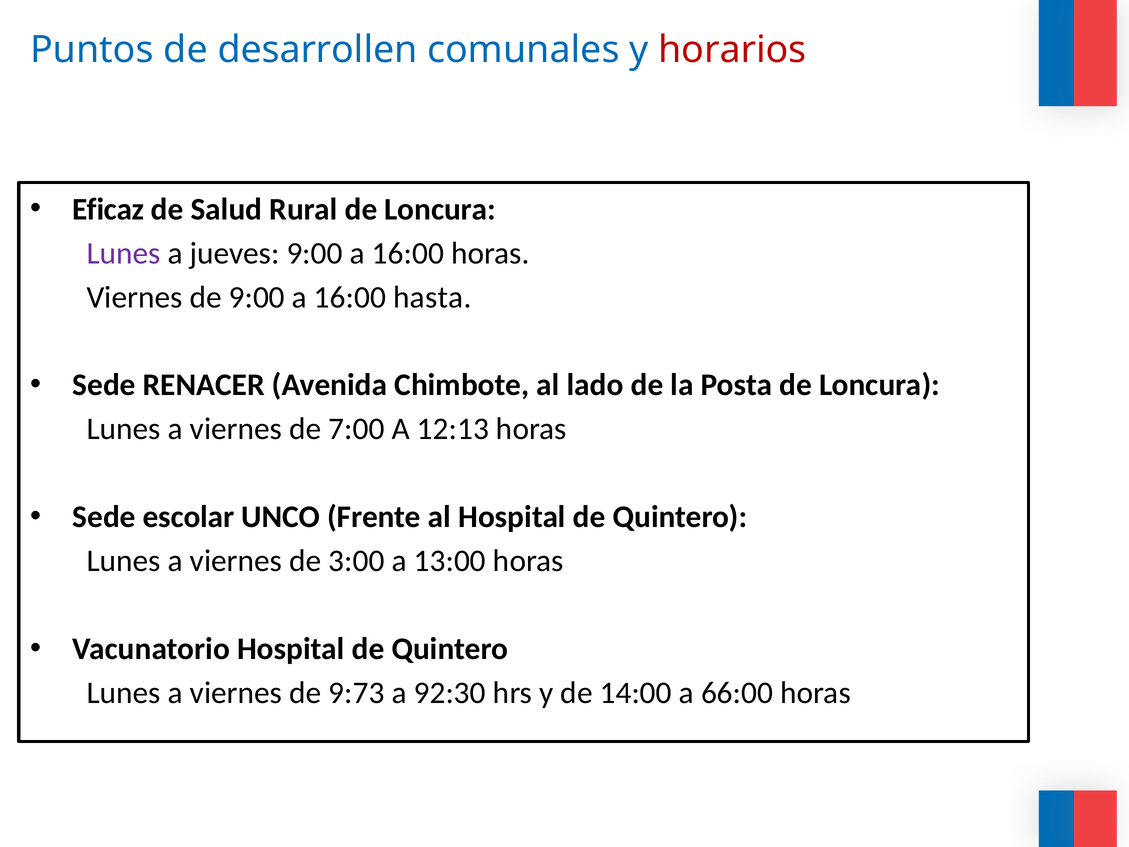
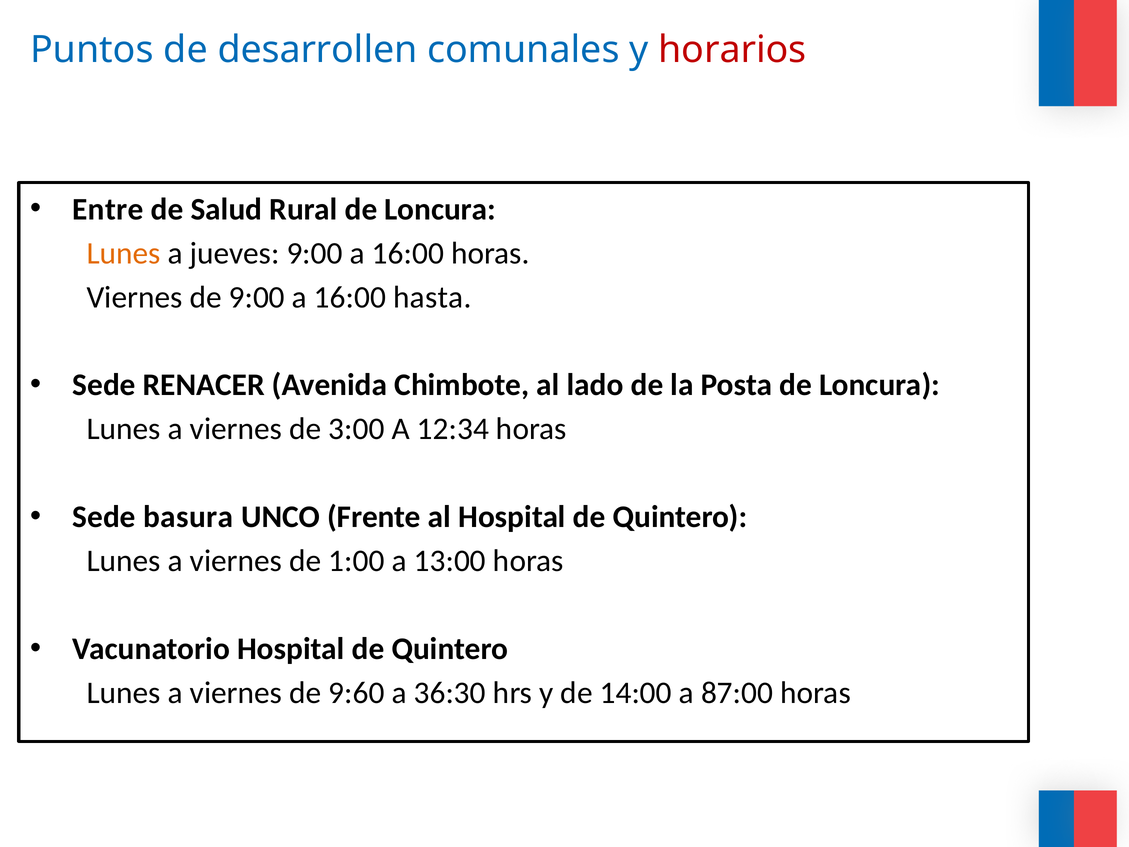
Eficaz: Eficaz -> Entre (108, 209)
Lunes colour: purple -> orange (124, 253)
7:00: 7:00 -> 3:00 (357, 429)
12:13: 12:13 -> 12:34 (453, 429)
escolar: escolar -> basura (188, 517)
3:00: 3:00 -> 1:00 (357, 561)
9:73: 9:73 -> 9:60 (357, 693)
92:30: 92:30 -> 36:30 (450, 693)
66:00: 66:00 -> 87:00 (737, 693)
